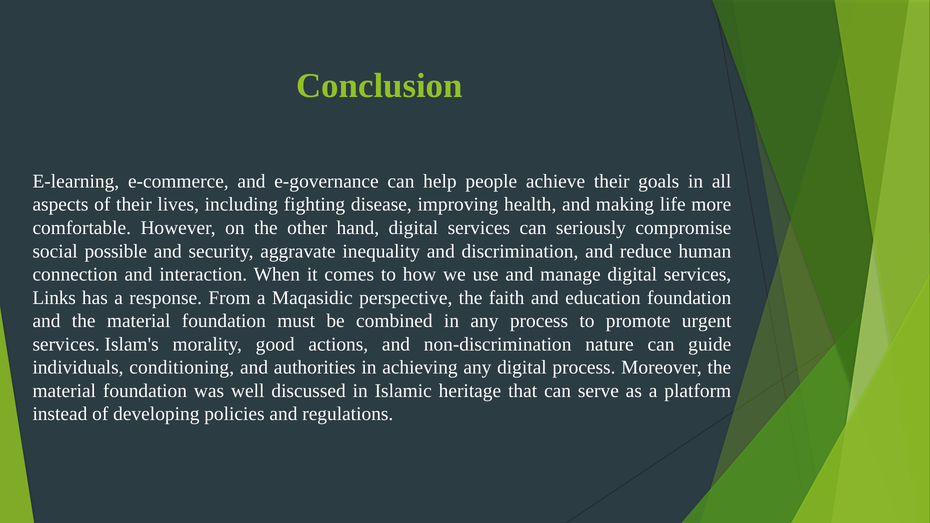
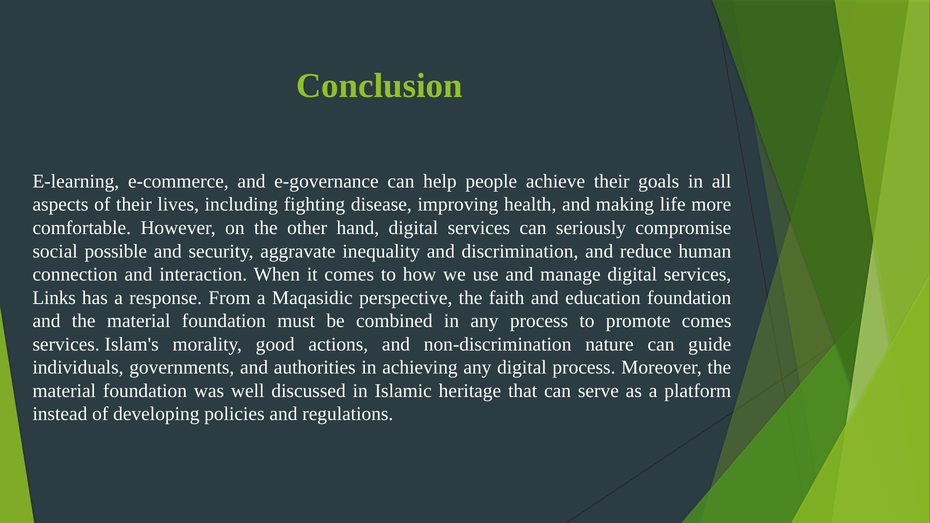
promote urgent: urgent -> comes (707, 321)
conditioning: conditioning -> governments (182, 368)
